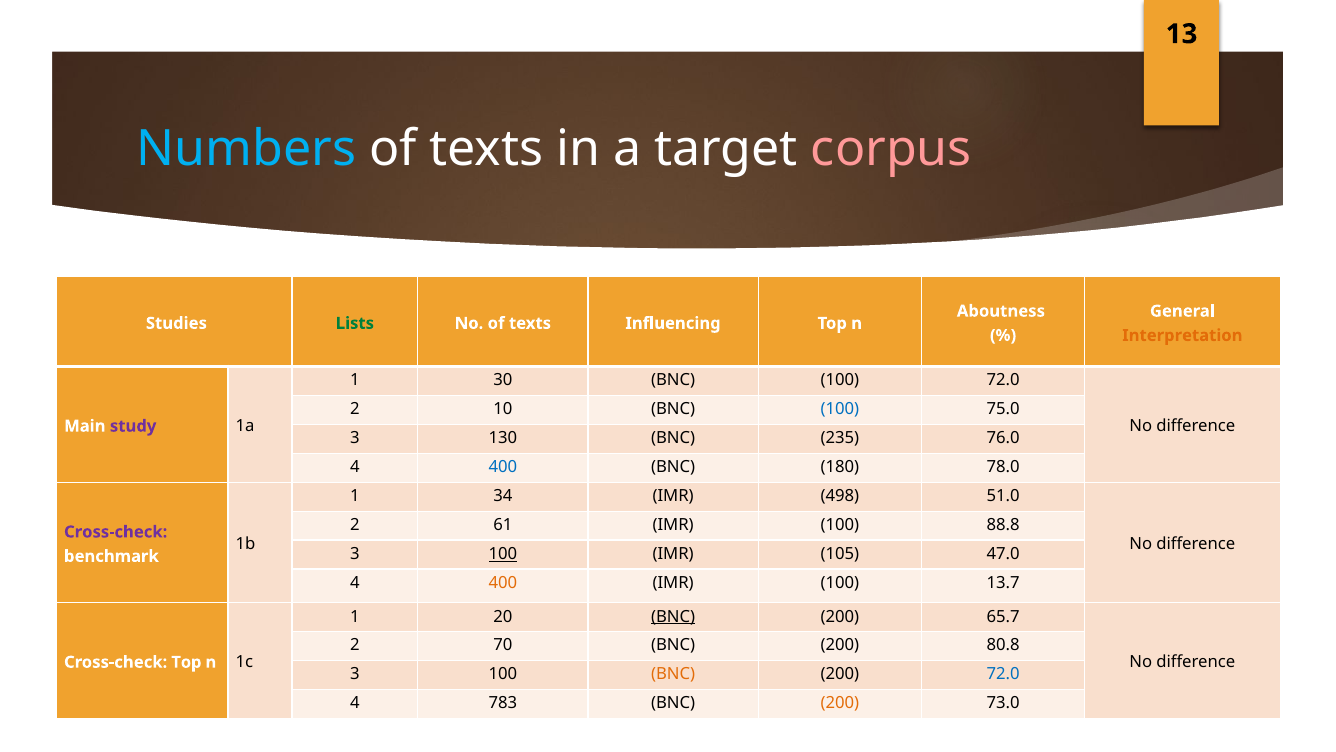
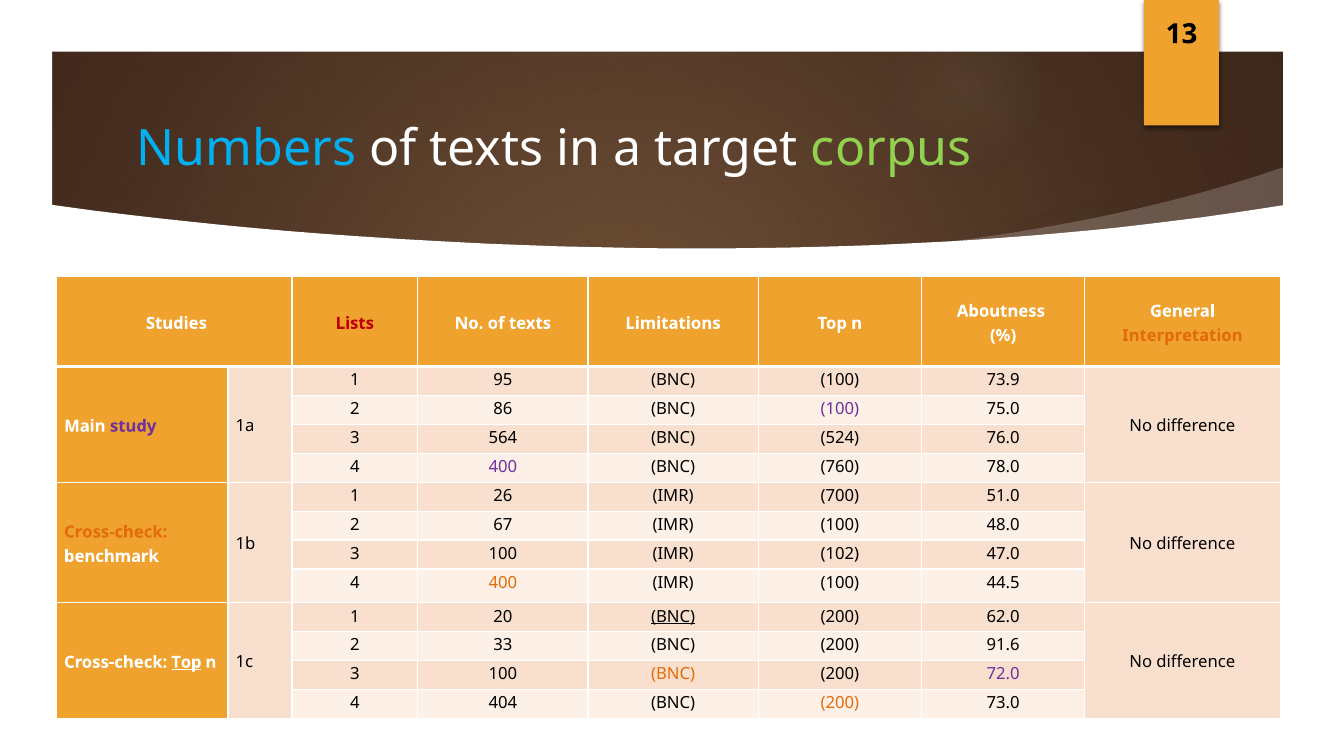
corpus colour: pink -> light green (891, 149)
Lists colour: green -> red (355, 323)
Influencing: Influencing -> Limitations (673, 323)
30: 30 -> 95 (503, 380)
100 72.0: 72.0 -> 73.9 (1003, 380)
10: 10 -> 86 (503, 409)
100 colour: blue -> purple (840, 409)
130: 130 -> 564 (503, 438)
235: 235 -> 524 (840, 438)
400 colour: blue -> purple (503, 467)
180: 180 -> 760 (840, 467)
34: 34 -> 26 (503, 496)
498: 498 -> 700 (840, 496)
61: 61 -> 67 (503, 525)
88.8: 88.8 -> 48.0 (1003, 525)
Cross-check colour: purple -> orange (116, 532)
100 underline: present -> none (503, 554)
105: 105 -> 102 (840, 554)
13.7: 13.7 -> 44.5 (1003, 583)
65.7: 65.7 -> 62.0 (1003, 616)
70: 70 -> 33 (503, 645)
80.8: 80.8 -> 91.6 (1003, 645)
Top underline: none -> present (186, 662)
72.0 colour: blue -> purple (1003, 674)
783: 783 -> 404 (503, 703)
